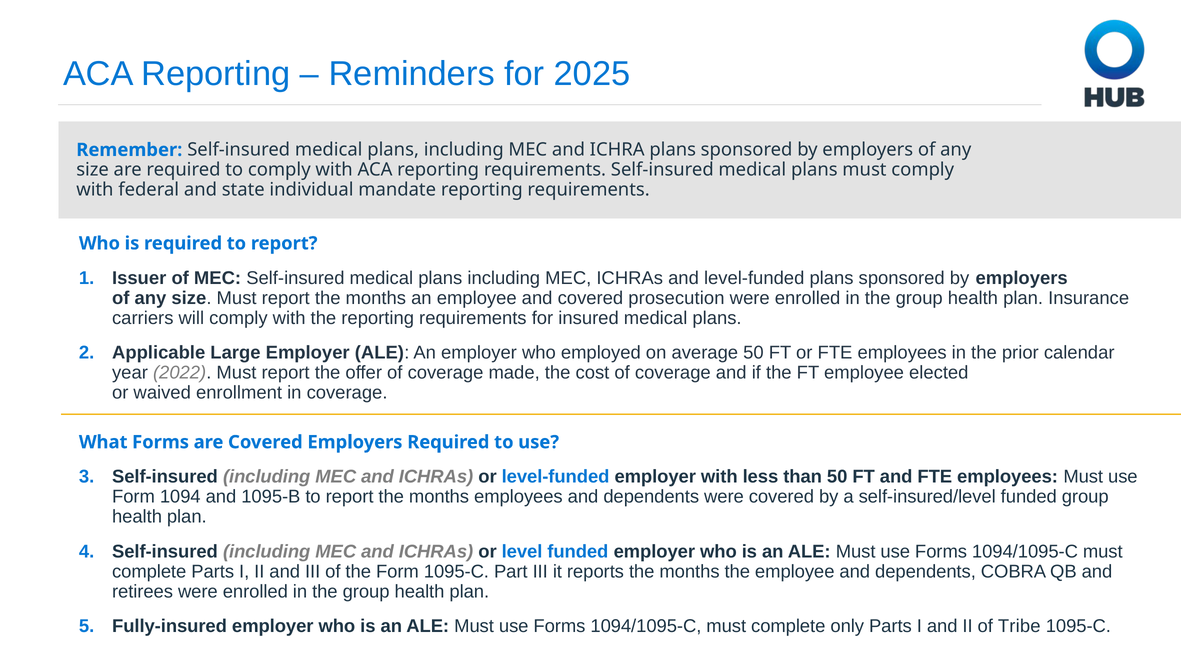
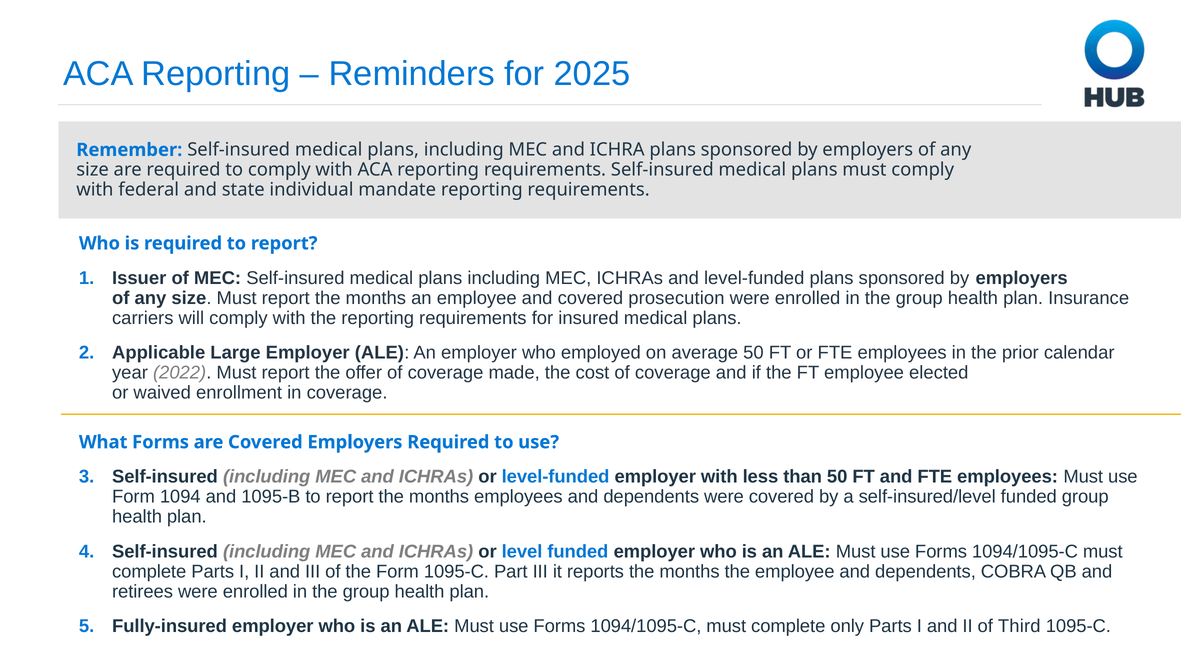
Tribe: Tribe -> Third (1019, 626)
